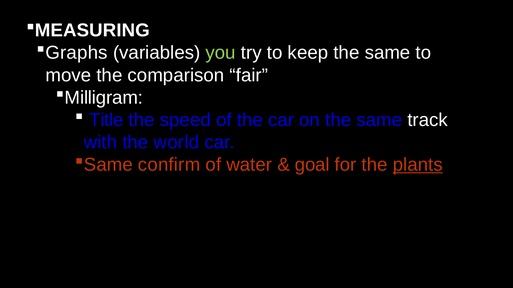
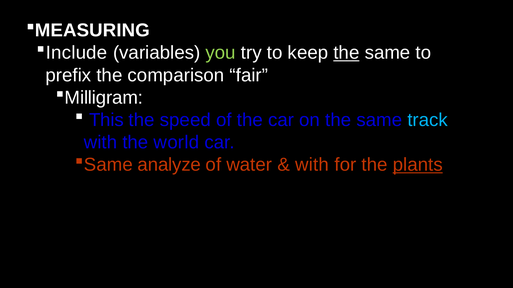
Graphs: Graphs -> Include (77, 53)
the underline: none -> present (346, 53)
move: move -> prefix (68, 75)
Title: Title -> This (106, 120)
track colour: white -> light blue (428, 120)
confirm: confirm -> analyze (169, 165)
goal: goal -> with (312, 165)
